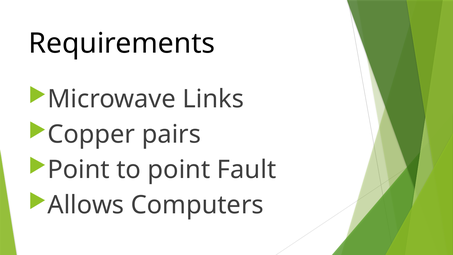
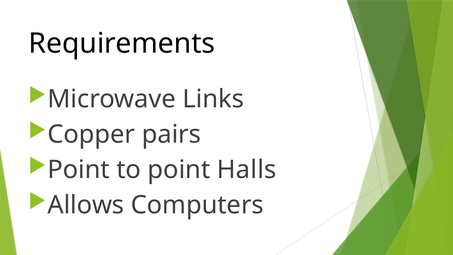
Fault: Fault -> Halls (247, 170)
